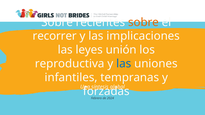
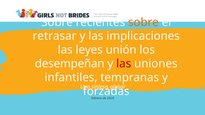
recorrer: recorrer -> retrasar (55, 36)
reproductiva: reproductiva -> desempeñan (70, 64)
las colour: blue -> red (124, 64)
